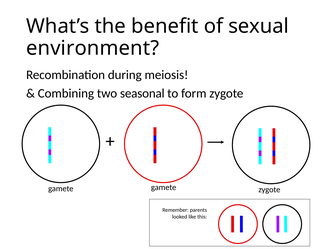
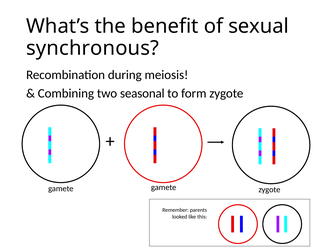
environment: environment -> synchronous (93, 48)
